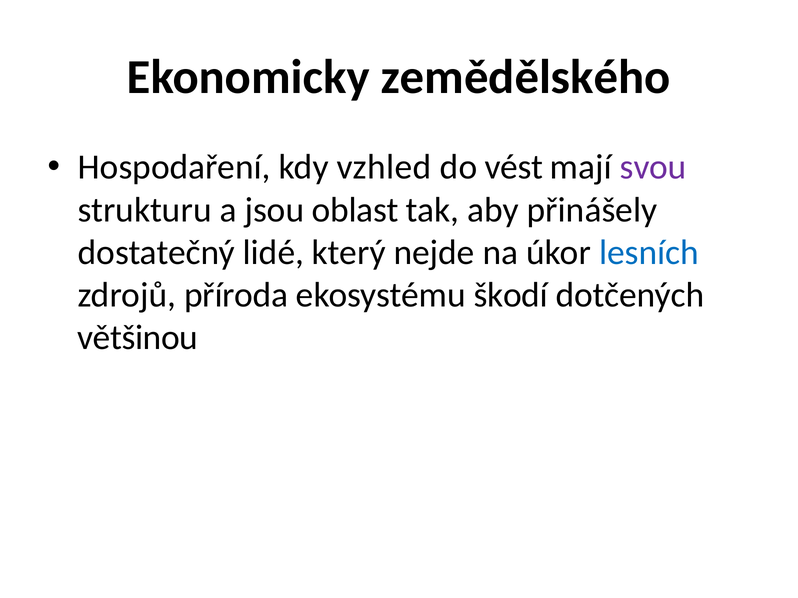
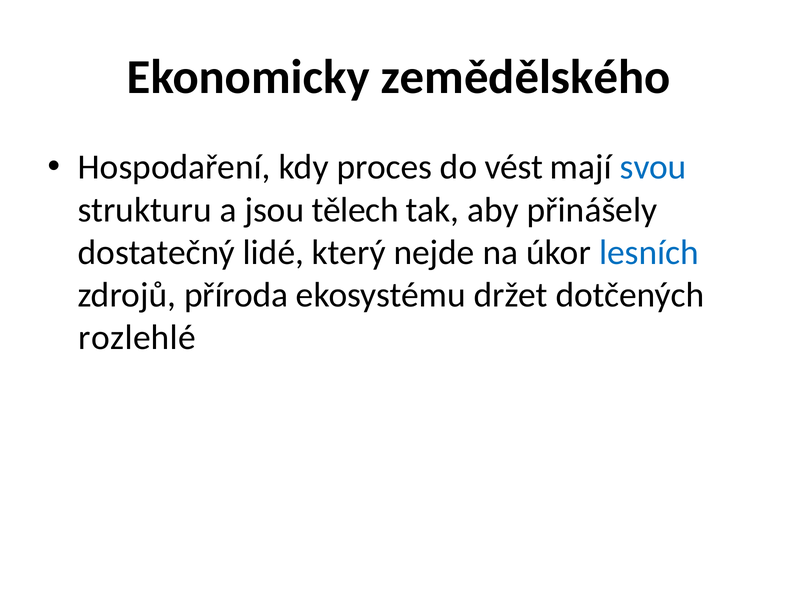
vzhled: vzhled -> proces (384, 167)
svou colour: purple -> blue (653, 167)
oblast: oblast -> tělech (355, 210)
škodí: škodí -> držet (511, 295)
většinou: většinou -> rozlehlé (137, 338)
